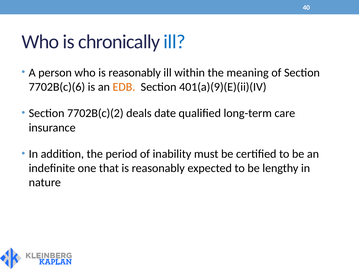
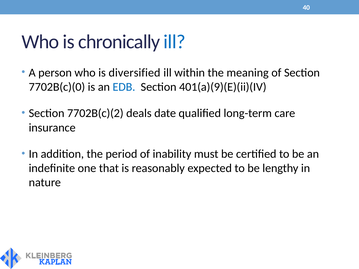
who is reasonably: reasonably -> diversified (135, 73)
7702B(c)(6: 7702B(c)(6 -> 7702B(c)(0 (57, 87)
EDB colour: orange -> blue (124, 87)
